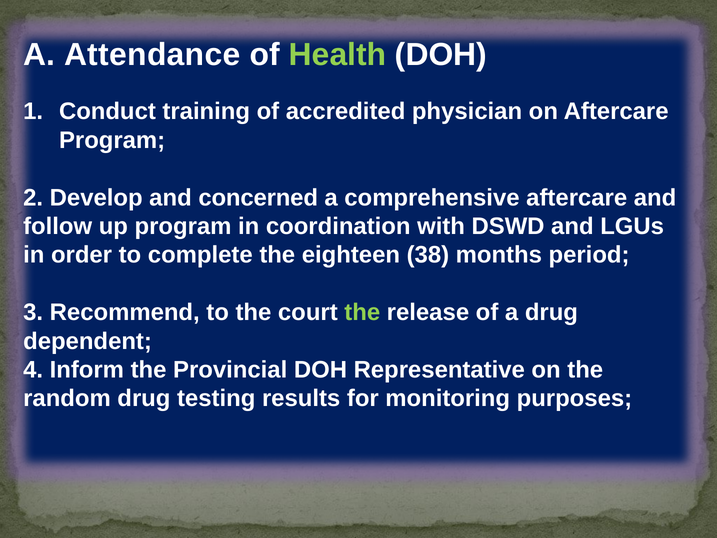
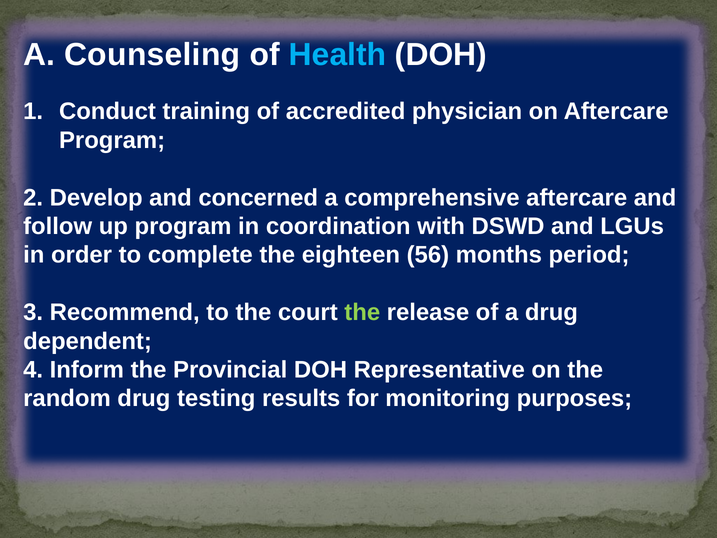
Attendance: Attendance -> Counseling (152, 55)
Health colour: light green -> light blue (337, 55)
38: 38 -> 56 (428, 255)
